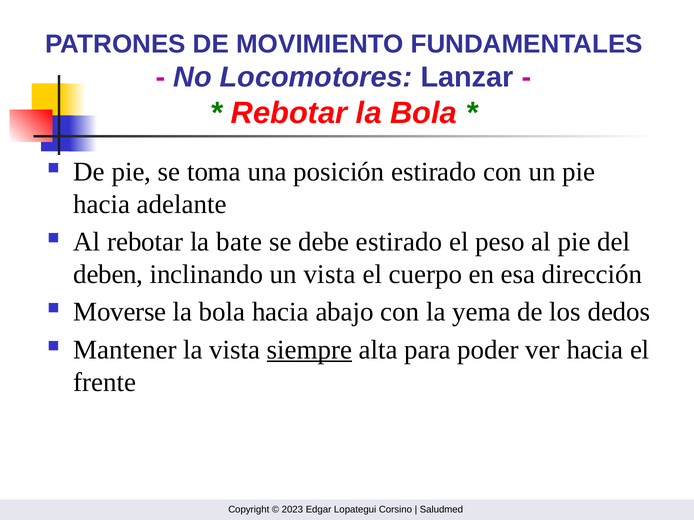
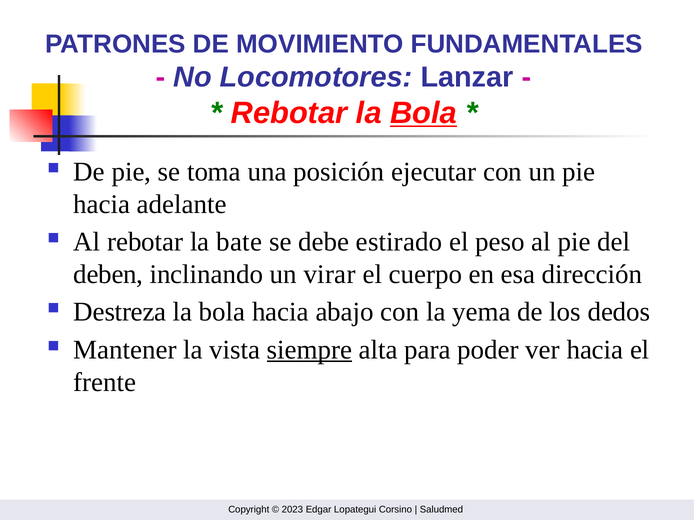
Bola underline: none -> present (424, 113)
posición estirado: estirado -> ejecutar (434, 172)
un vista: vista -> virar (330, 275)
Moverse: Moverse -> Destreza (120, 312)
